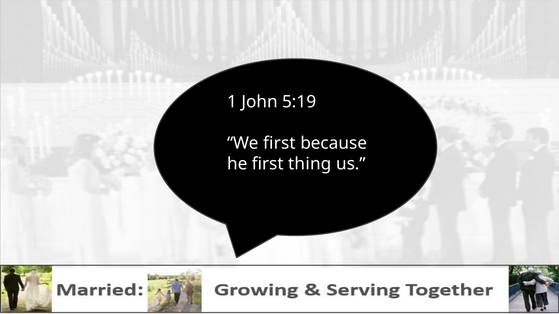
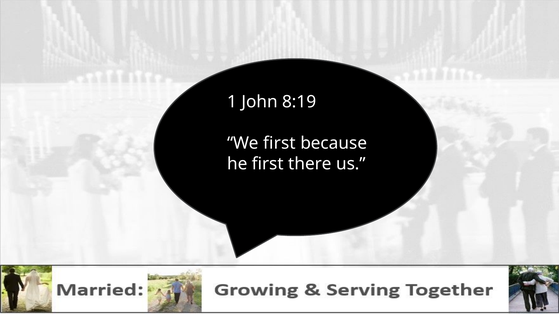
5:19: 5:19 -> 8:19 (299, 102)
thing: thing -> there (310, 164)
